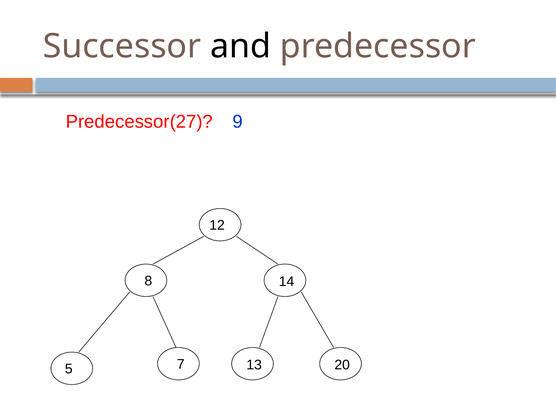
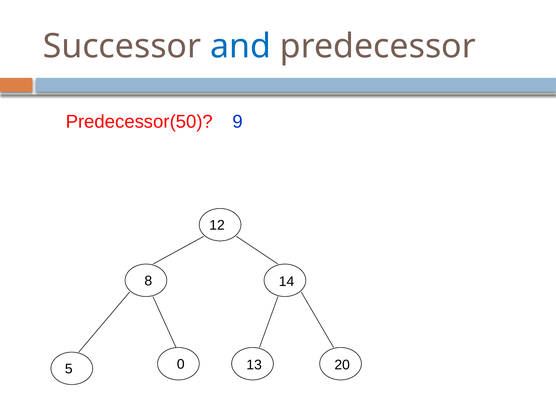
and colour: black -> blue (241, 46)
Predecessor(27: Predecessor(27 -> Predecessor(50 (139, 122)
7: 7 -> 0 (181, 364)
